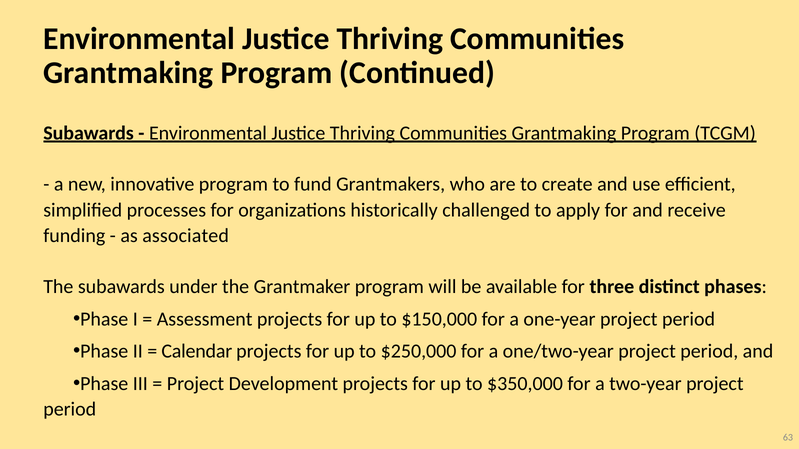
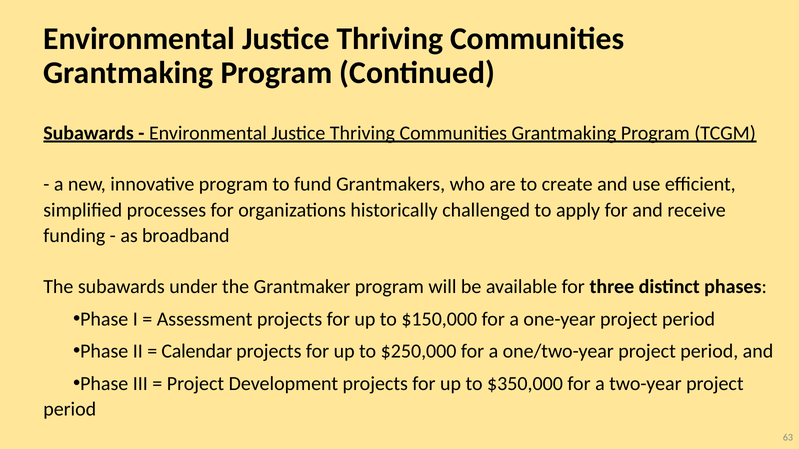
associated: associated -> broadband (186, 236)
